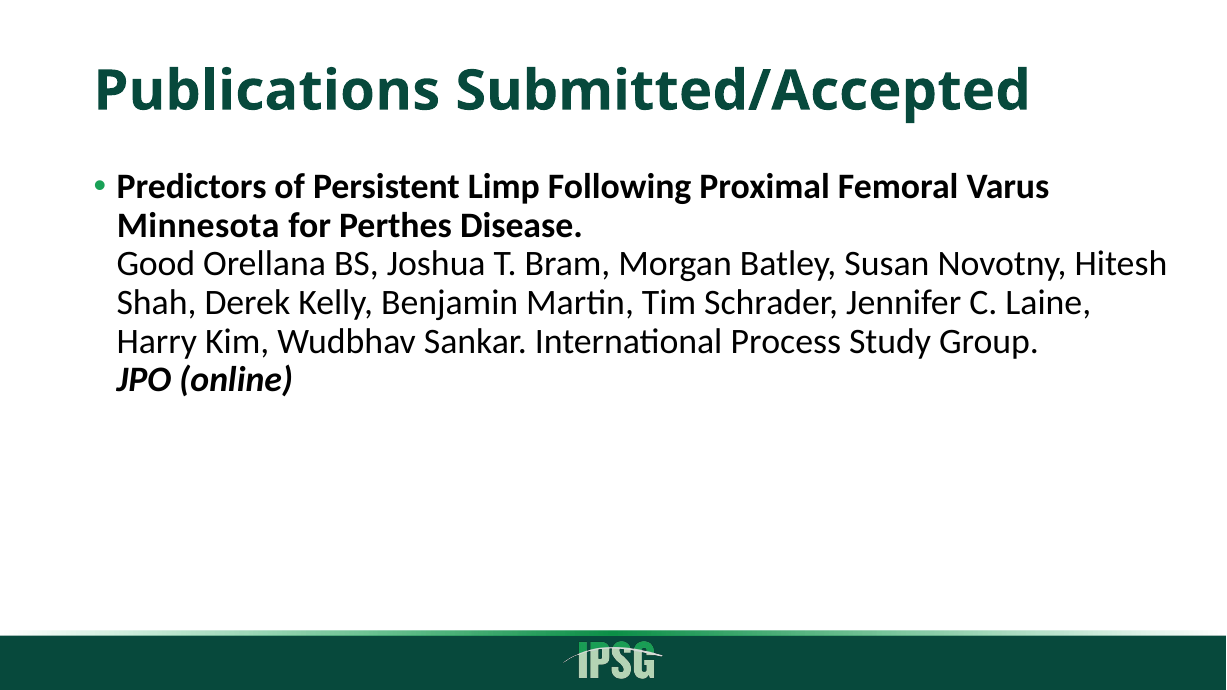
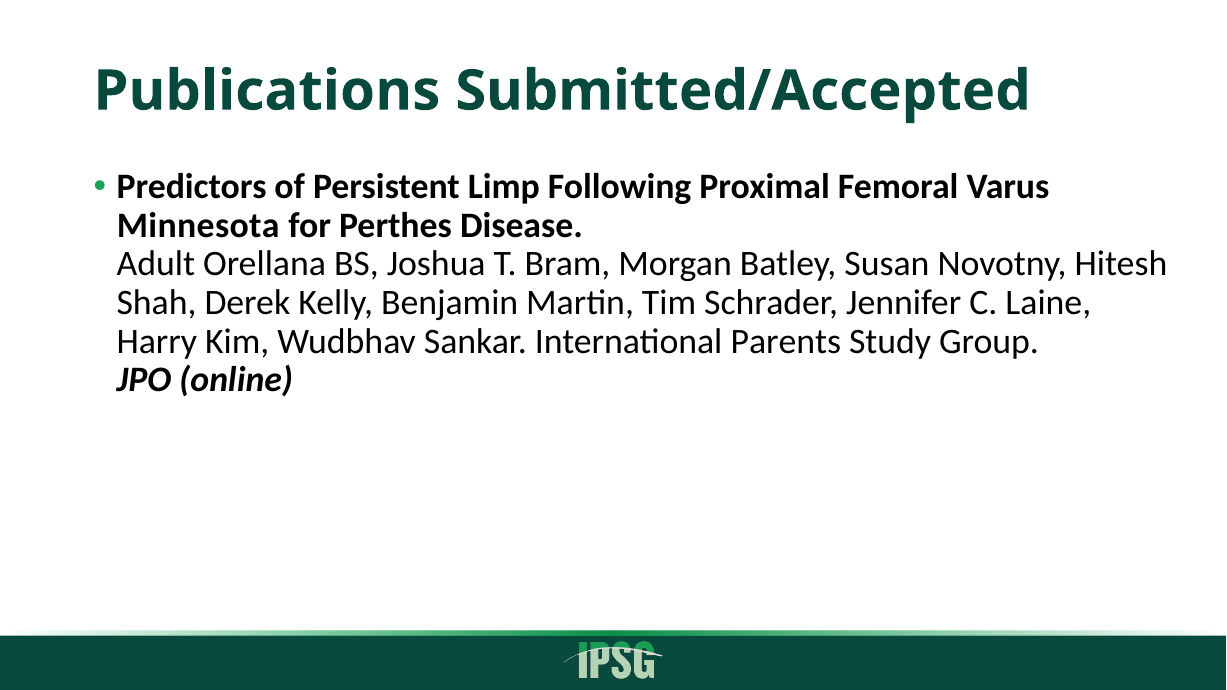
Good: Good -> Adult (156, 264)
Process: Process -> Parents (786, 342)
